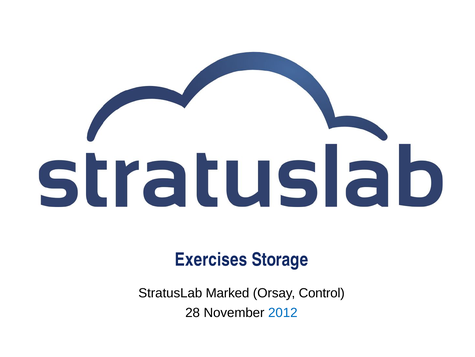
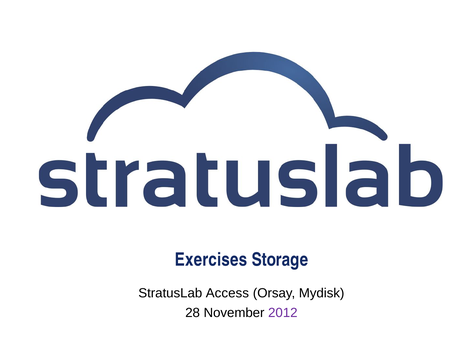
Marked: Marked -> Access (227, 292)
Control: Control -> Mydisk (322, 292)
2012 colour: blue -> purple (283, 312)
